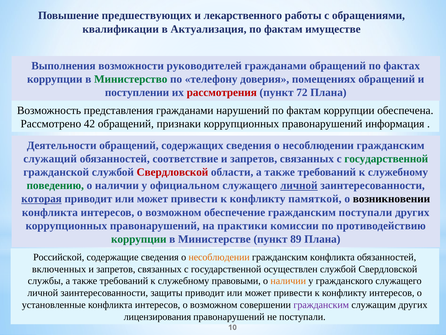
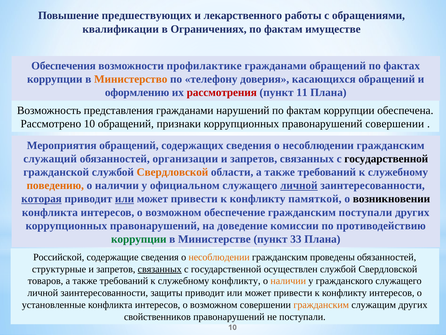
Актуализация: Актуализация -> Ограничениях (209, 29)
Выполнения: Выполнения -> Обеспечения (64, 66)
руководителей: руководителей -> профилактике (204, 66)
Министерство colour: green -> orange (131, 79)
помещениях: помещениях -> касающихся (324, 79)
поступлении: поступлении -> оформлению (137, 92)
72: 72 -> 11 (302, 92)
Рассмотрено 42: 42 -> 10 (89, 124)
правонарушений информация: информация -> совершении (395, 124)
Деятельности: Деятельности -> Мероприятия (62, 145)
соответствие: соответствие -> организации (185, 158)
государственной colour: green -> black (386, 158)
Свердловской colour: red -> orange (172, 172)
поведению colour: green -> orange (55, 185)
или underline: none -> present (125, 199)
практики: практики -> доведение (242, 225)
89: 89 -> 33 (296, 239)
гражданским конфликта: конфликта -> проведены (332, 257)
включенных: включенных -> структурные (59, 269)
связанных underline: none -> present (160, 269)
службы: службы -> товаров (45, 281)
служебному правовыми: правовыми -> конфликту (236, 281)
гражданским colour: purple -> orange (321, 304)
лицензирования: лицензирования -> свойственников (157, 316)
